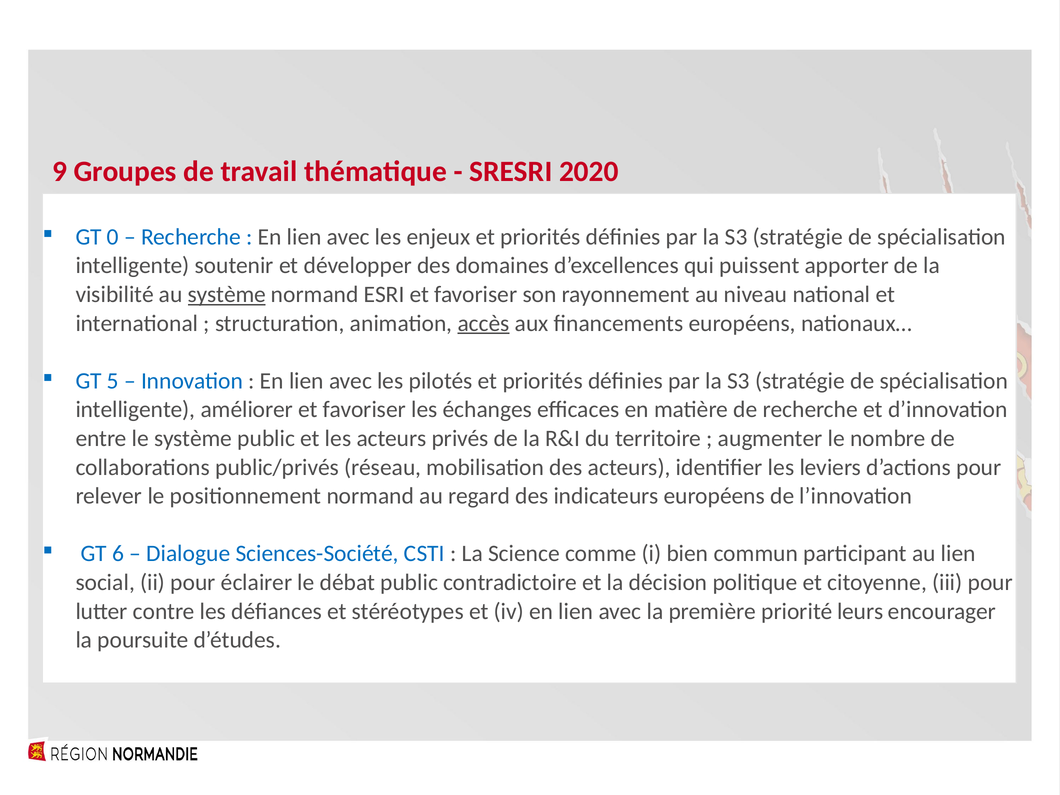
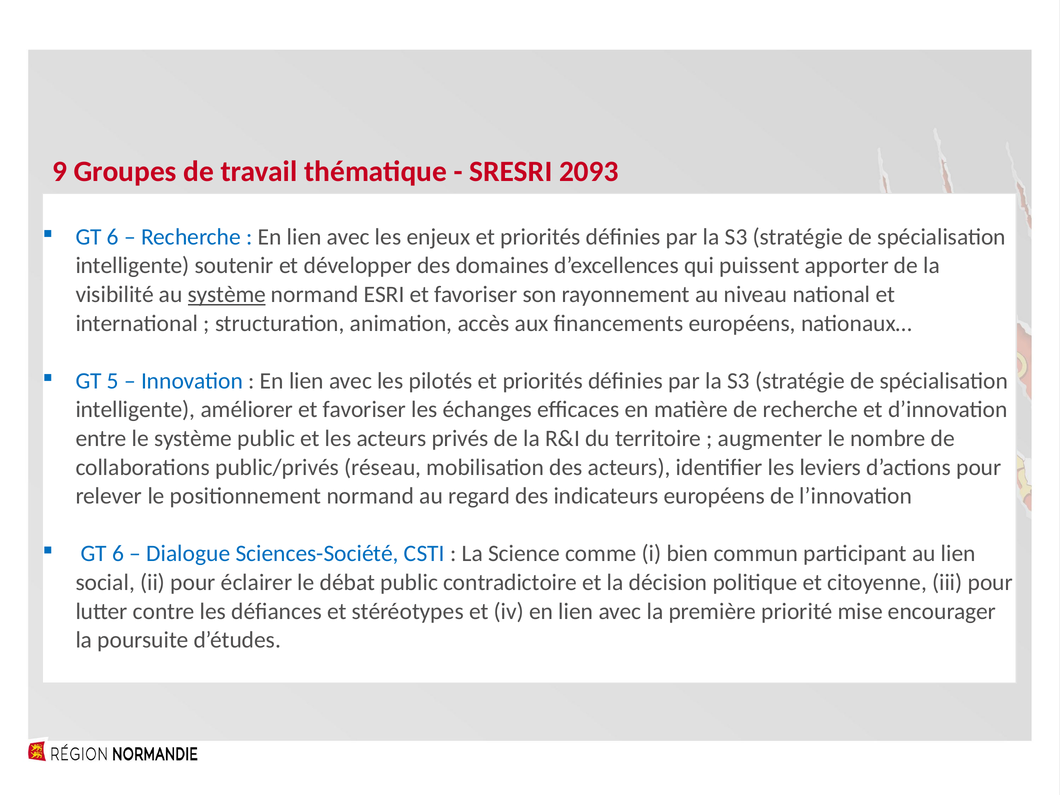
2020: 2020 -> 2093 (589, 172)
0: 0 -> 6 (113, 237)
accès underline: present -> none (484, 323)
leurs: leurs -> mise (860, 611)
